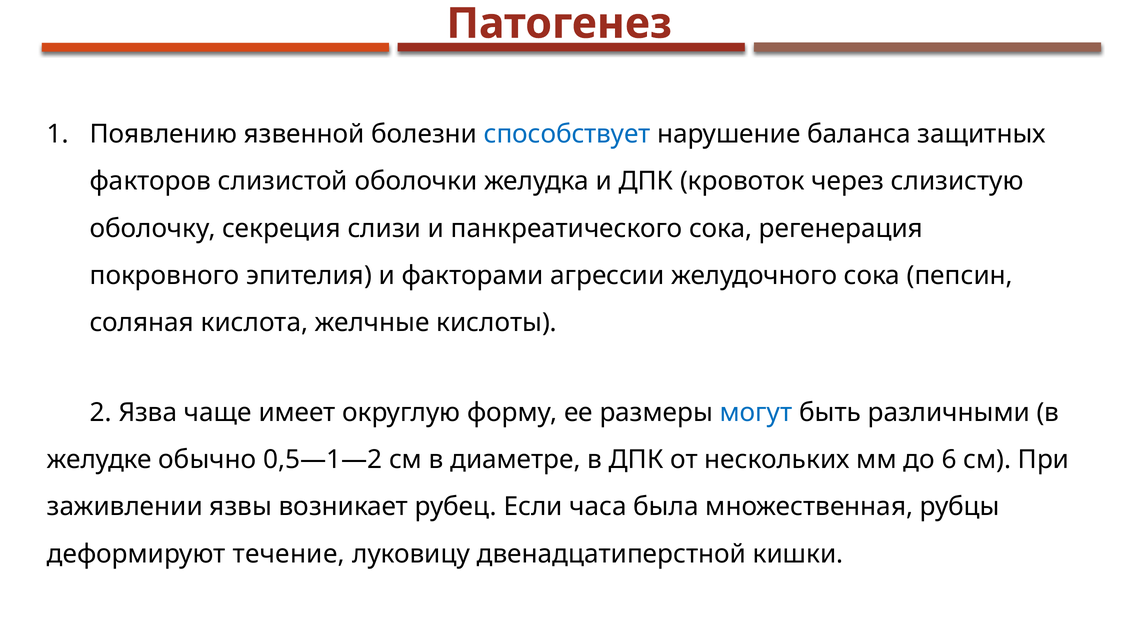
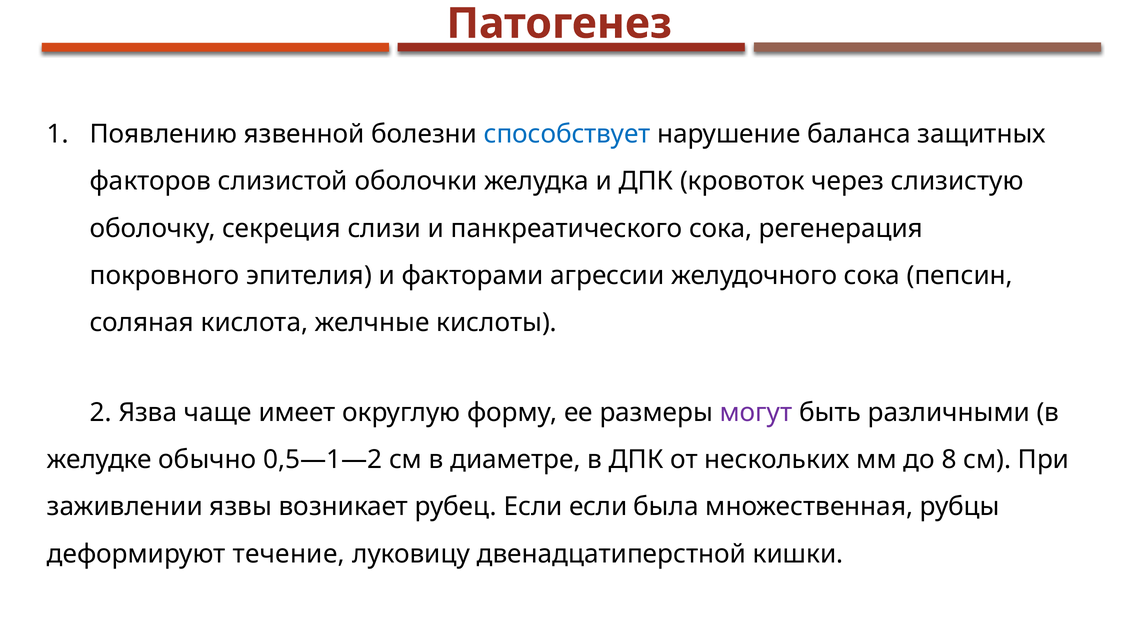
могут colour: blue -> purple (756, 413)
6: 6 -> 8 (949, 460)
Если часа: часа -> если (598, 507)
